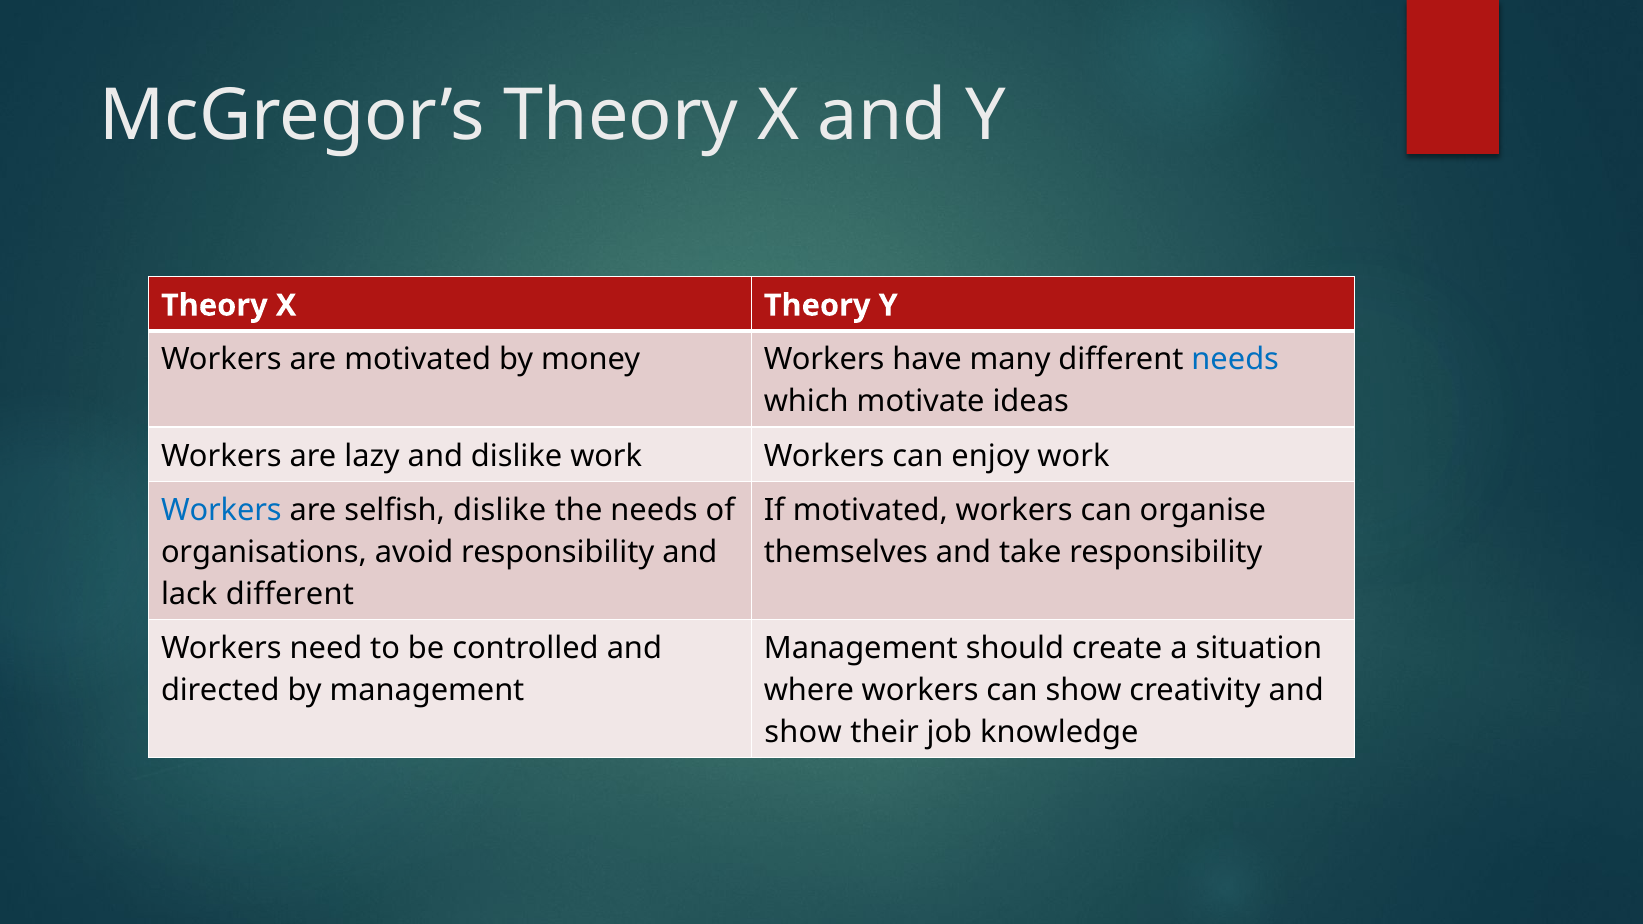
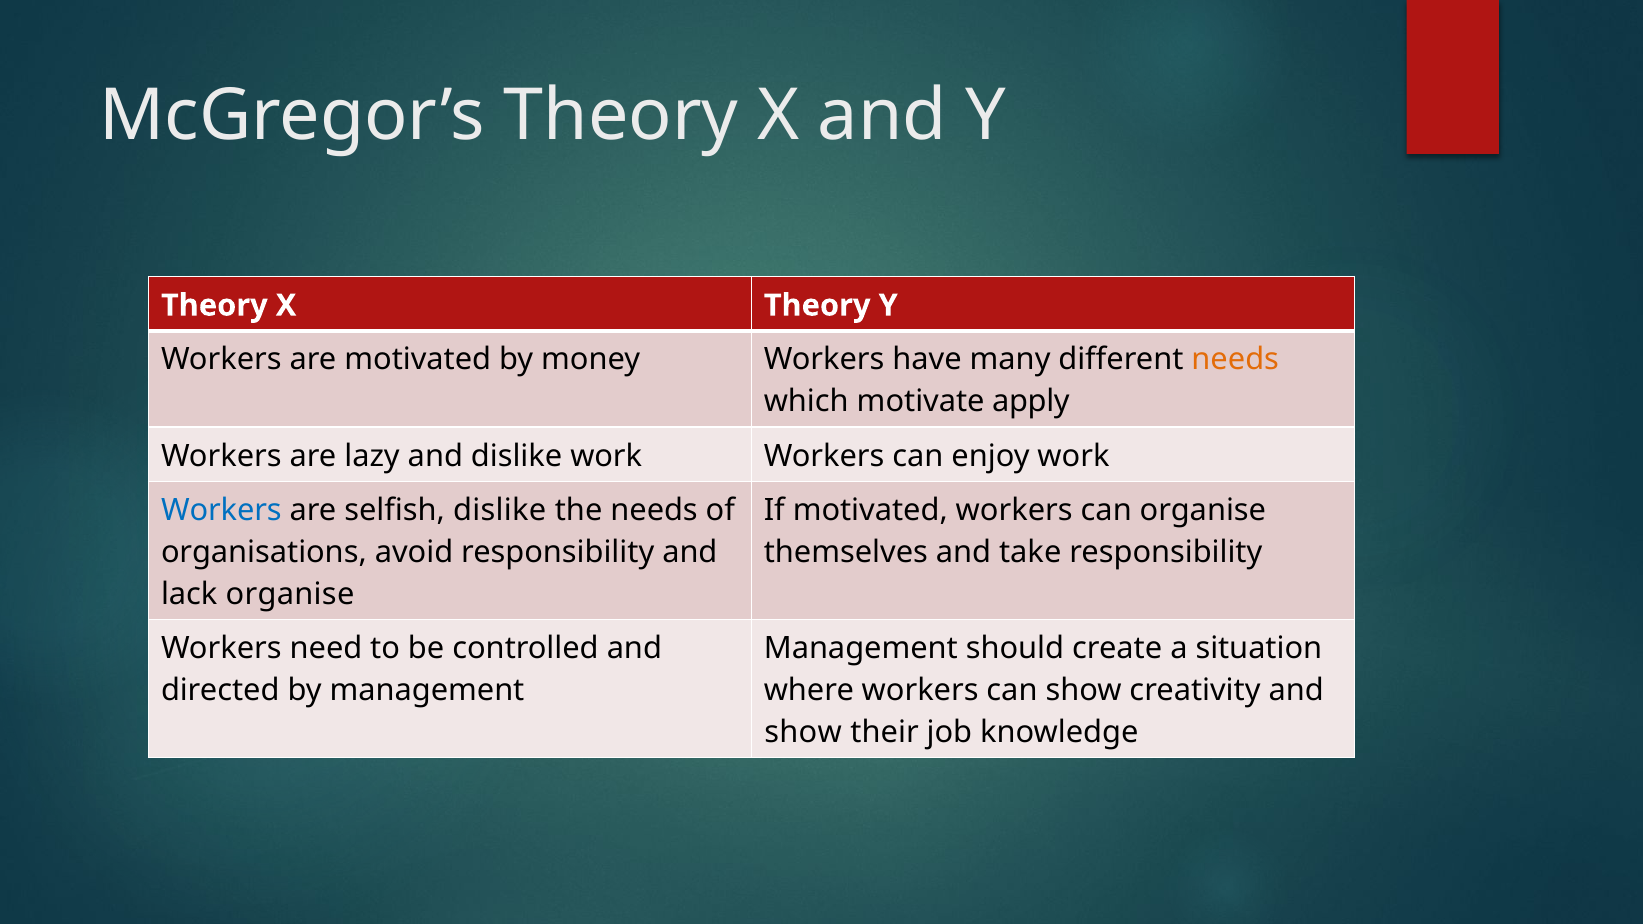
needs colour: blue -> orange (1235, 360)
ideas: ideas -> apply (1031, 402)
lack different: different -> organise (290, 594)
